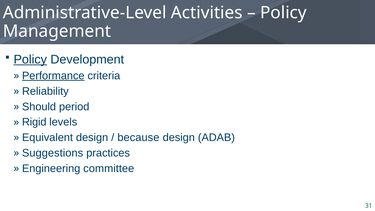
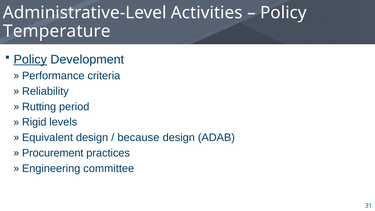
Management: Management -> Temperature (57, 31)
Performance underline: present -> none (53, 76)
Should: Should -> Rutting (39, 107)
Suggestions: Suggestions -> Procurement (53, 153)
